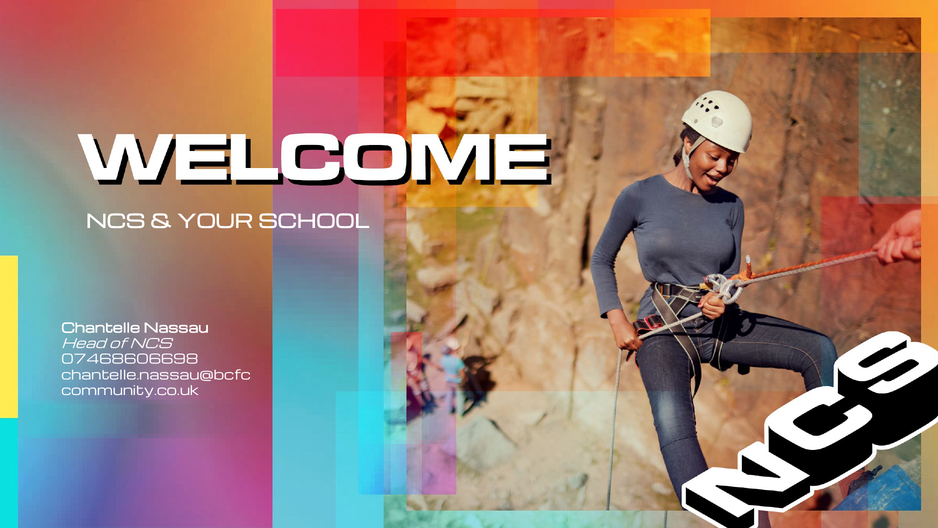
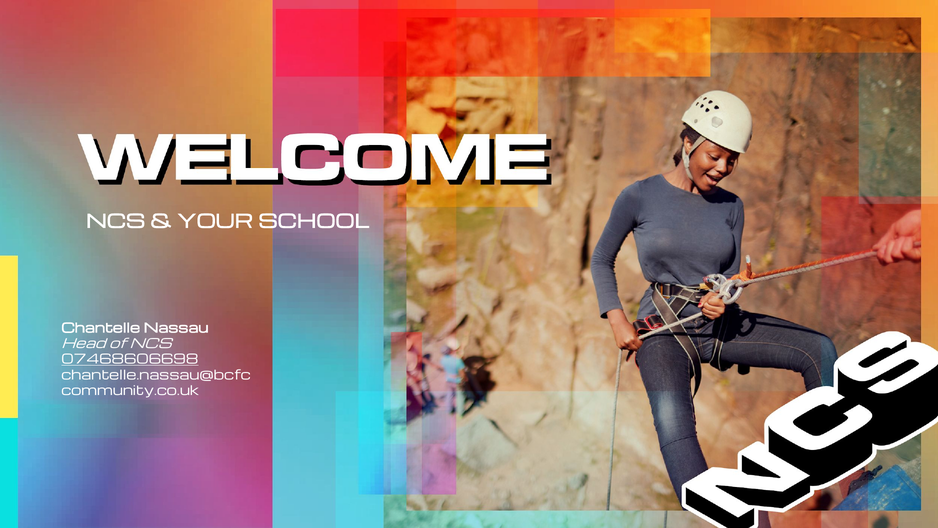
07468606698 underline: none -> present (130, 359)
